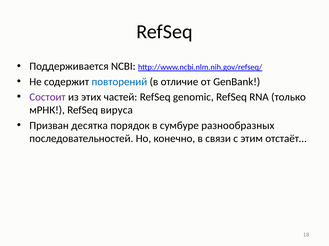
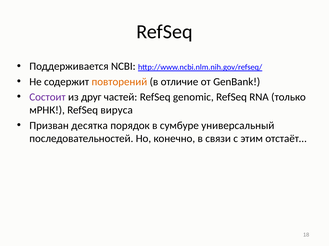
повторений colour: blue -> orange (119, 82)
этих: этих -> друг (91, 97)
разнообразных: разнообразных -> универсальный (238, 126)
